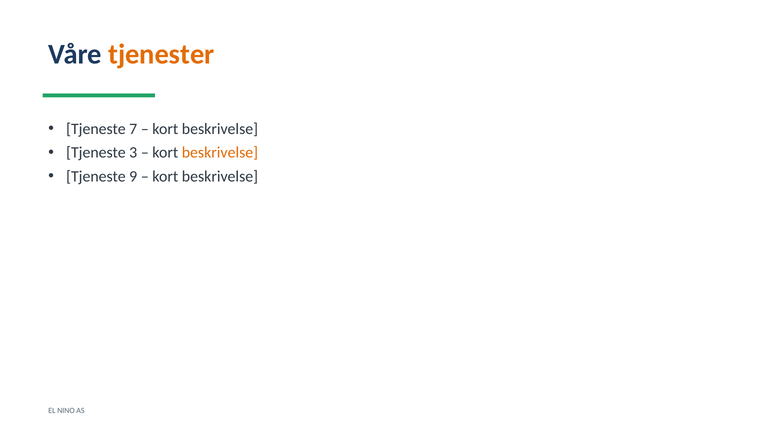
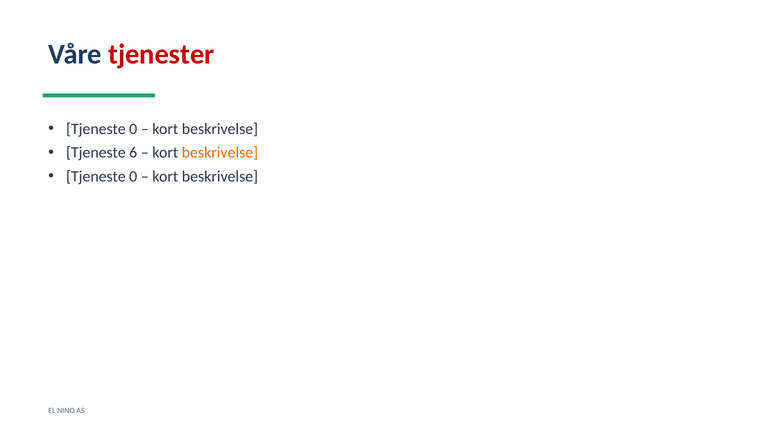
tjenester colour: orange -> red (161, 54)
7: 7 -> 0 (133, 129)
3: 3 -> 6 (133, 152)
9: 9 -> 0 (133, 176)
